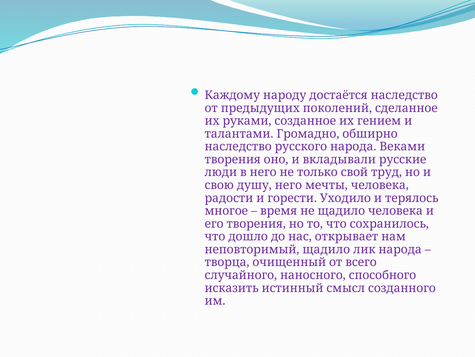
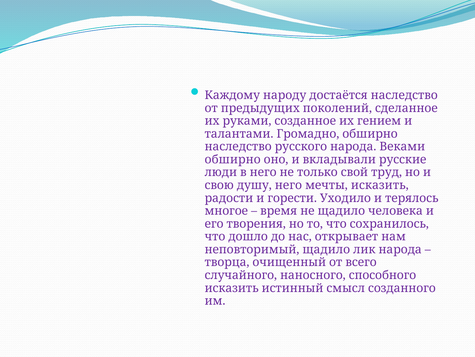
творения: творения -> обширно (233, 159)
мечты человека: человека -> исказить (380, 185)
